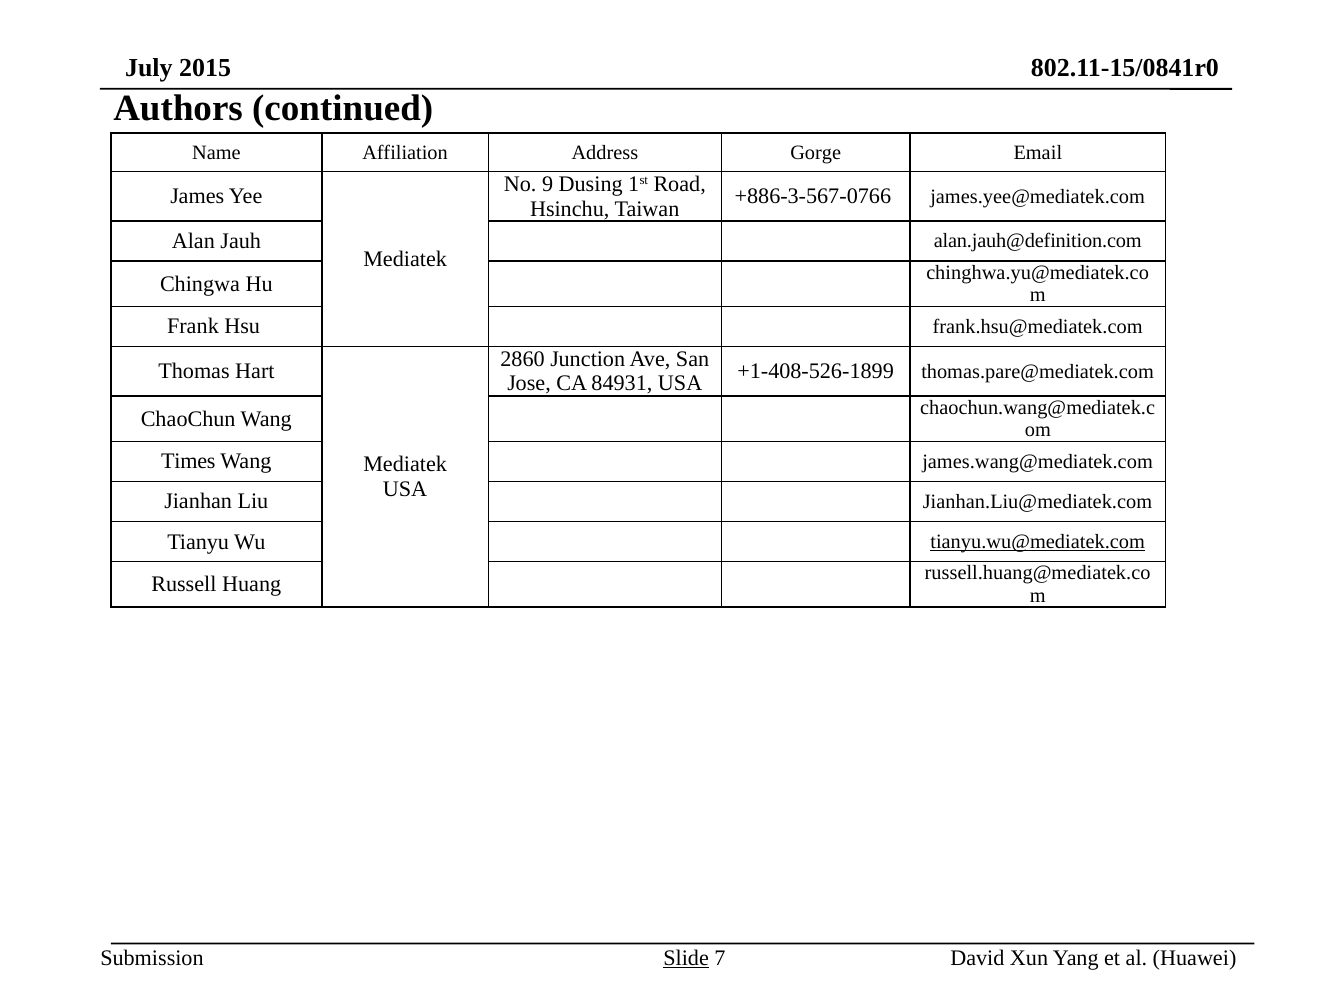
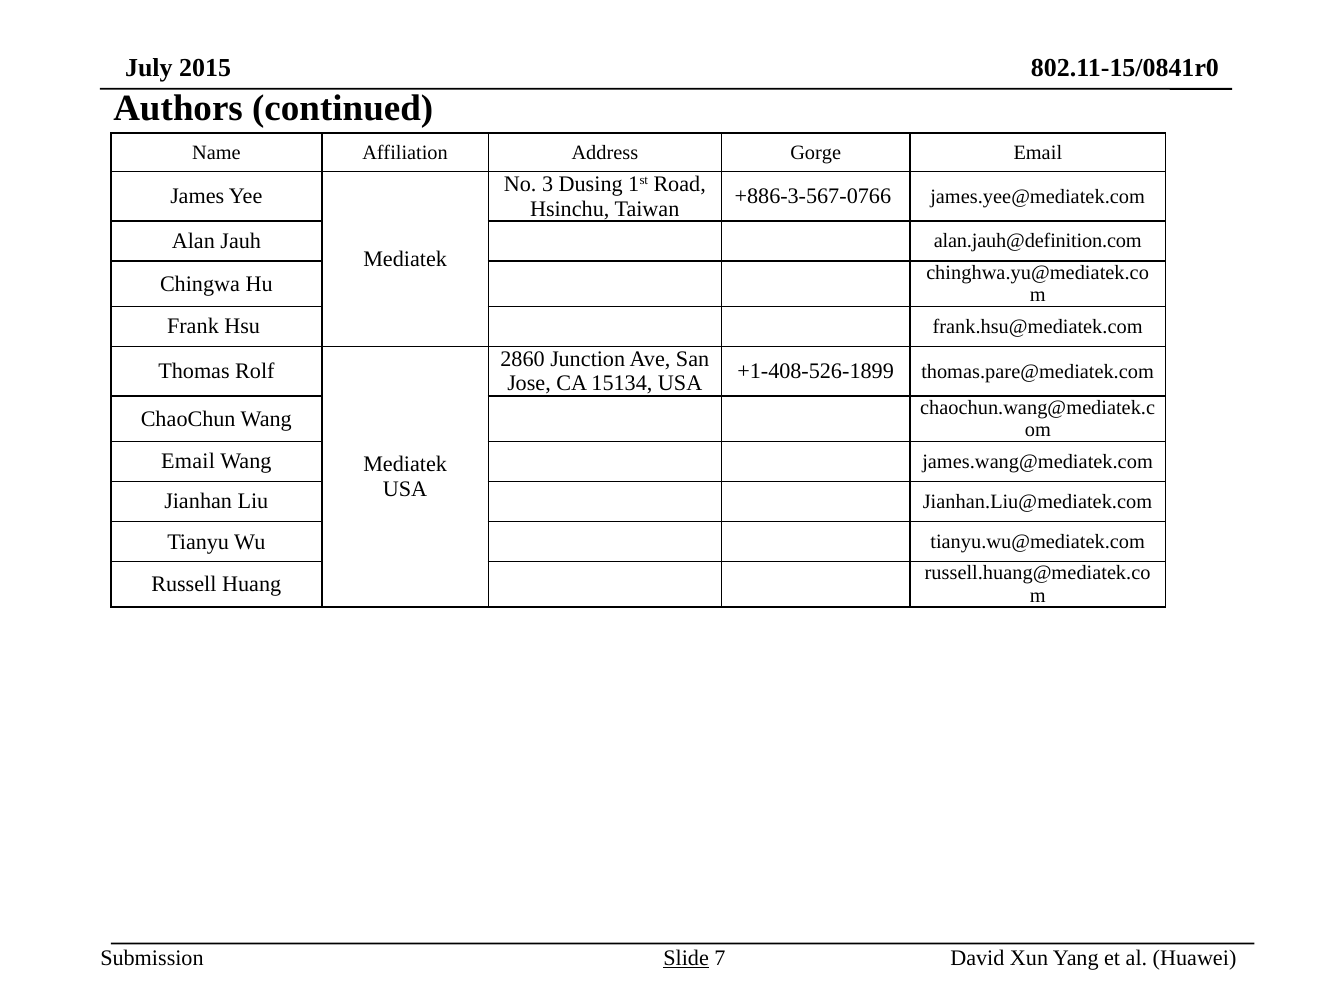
9: 9 -> 3 (548, 184)
Hart: Hart -> Rolf (255, 371)
84931: 84931 -> 15134 (622, 384)
Times: Times -> Email (188, 461)
tianyu.wu@mediatek.com underline: present -> none (1038, 542)
